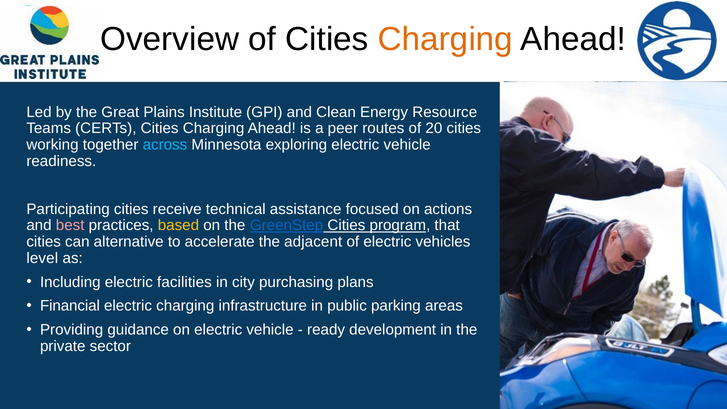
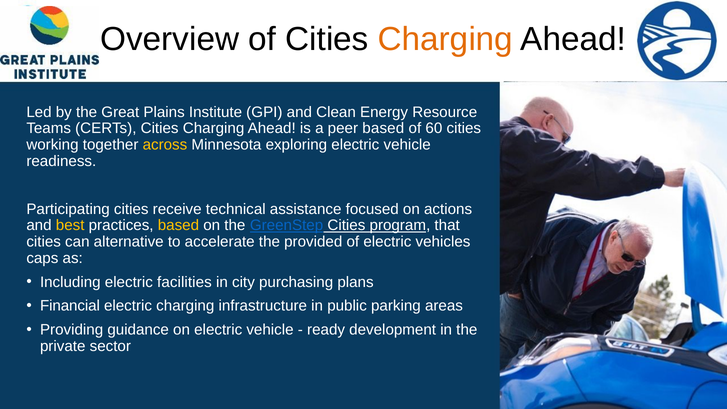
peer routes: routes -> based (383, 128)
20: 20 -> 60 (434, 128)
across colour: light blue -> yellow (165, 145)
best colour: pink -> yellow (70, 225)
adjacent: adjacent -> provided (313, 242)
level: level -> caps (42, 258)
